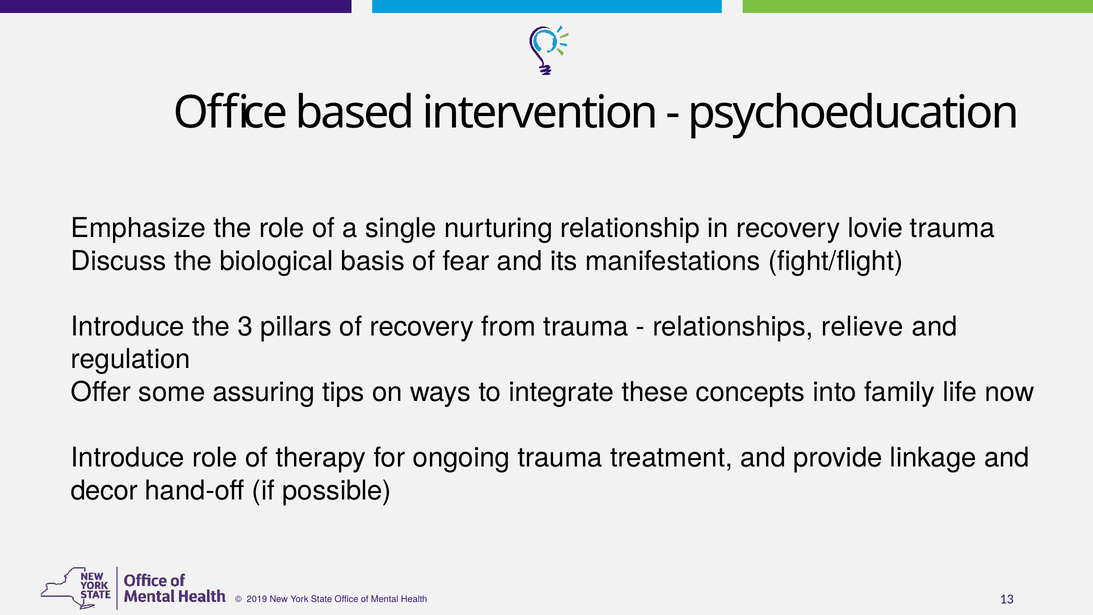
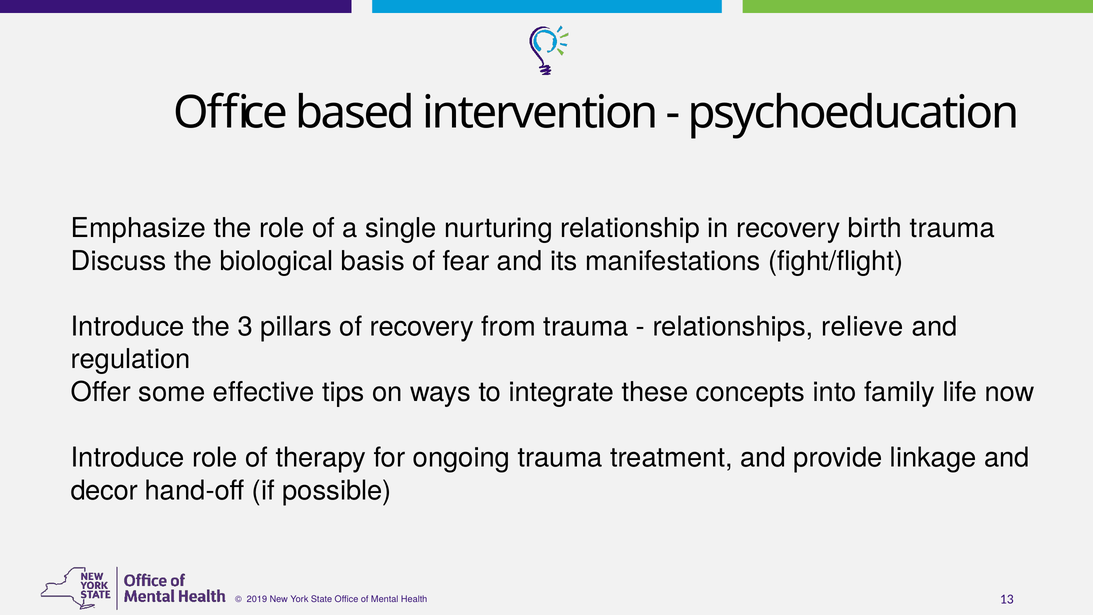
lovie: lovie -> birth (875, 228)
assuring: assuring -> effective (264, 392)
